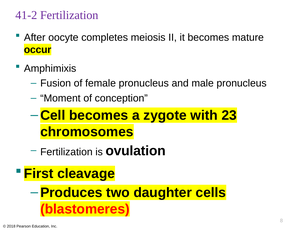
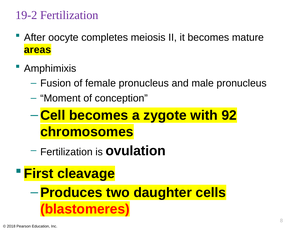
41-2: 41-2 -> 19-2 (26, 15)
occur: occur -> areas (38, 50)
23: 23 -> 92 (229, 115)
